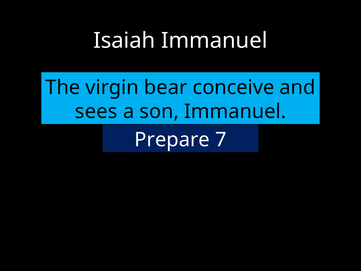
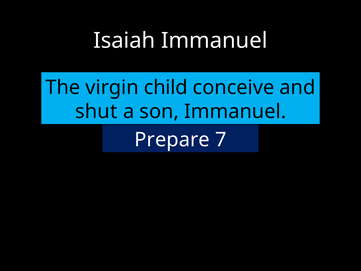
bear: bear -> child (166, 87)
sees: sees -> shut (96, 111)
